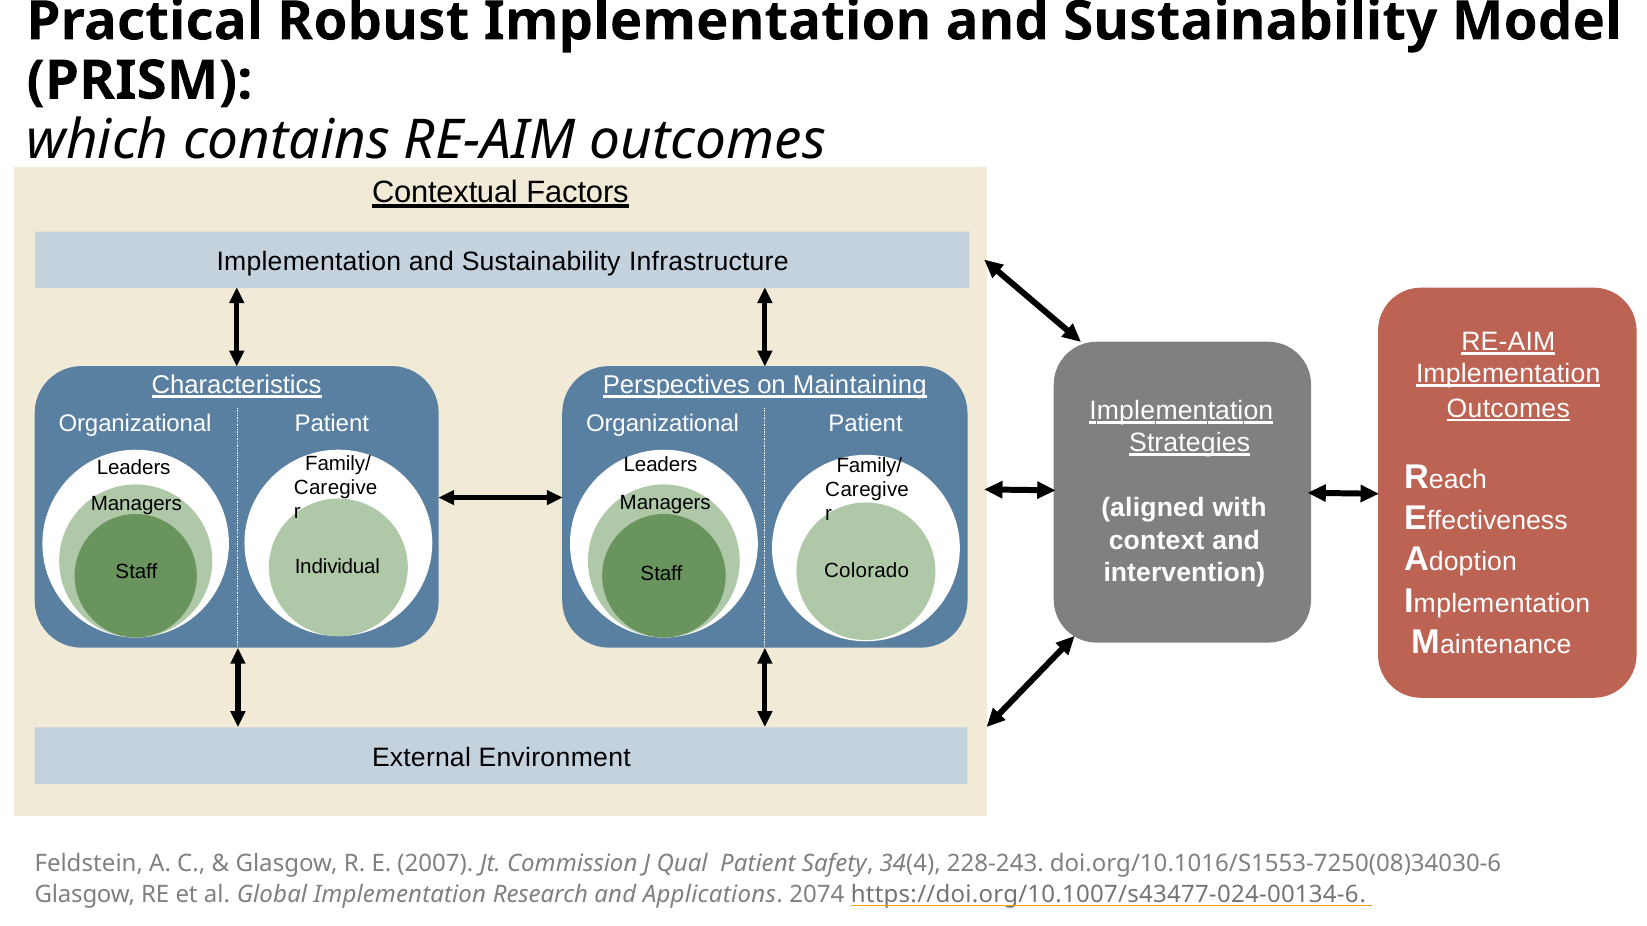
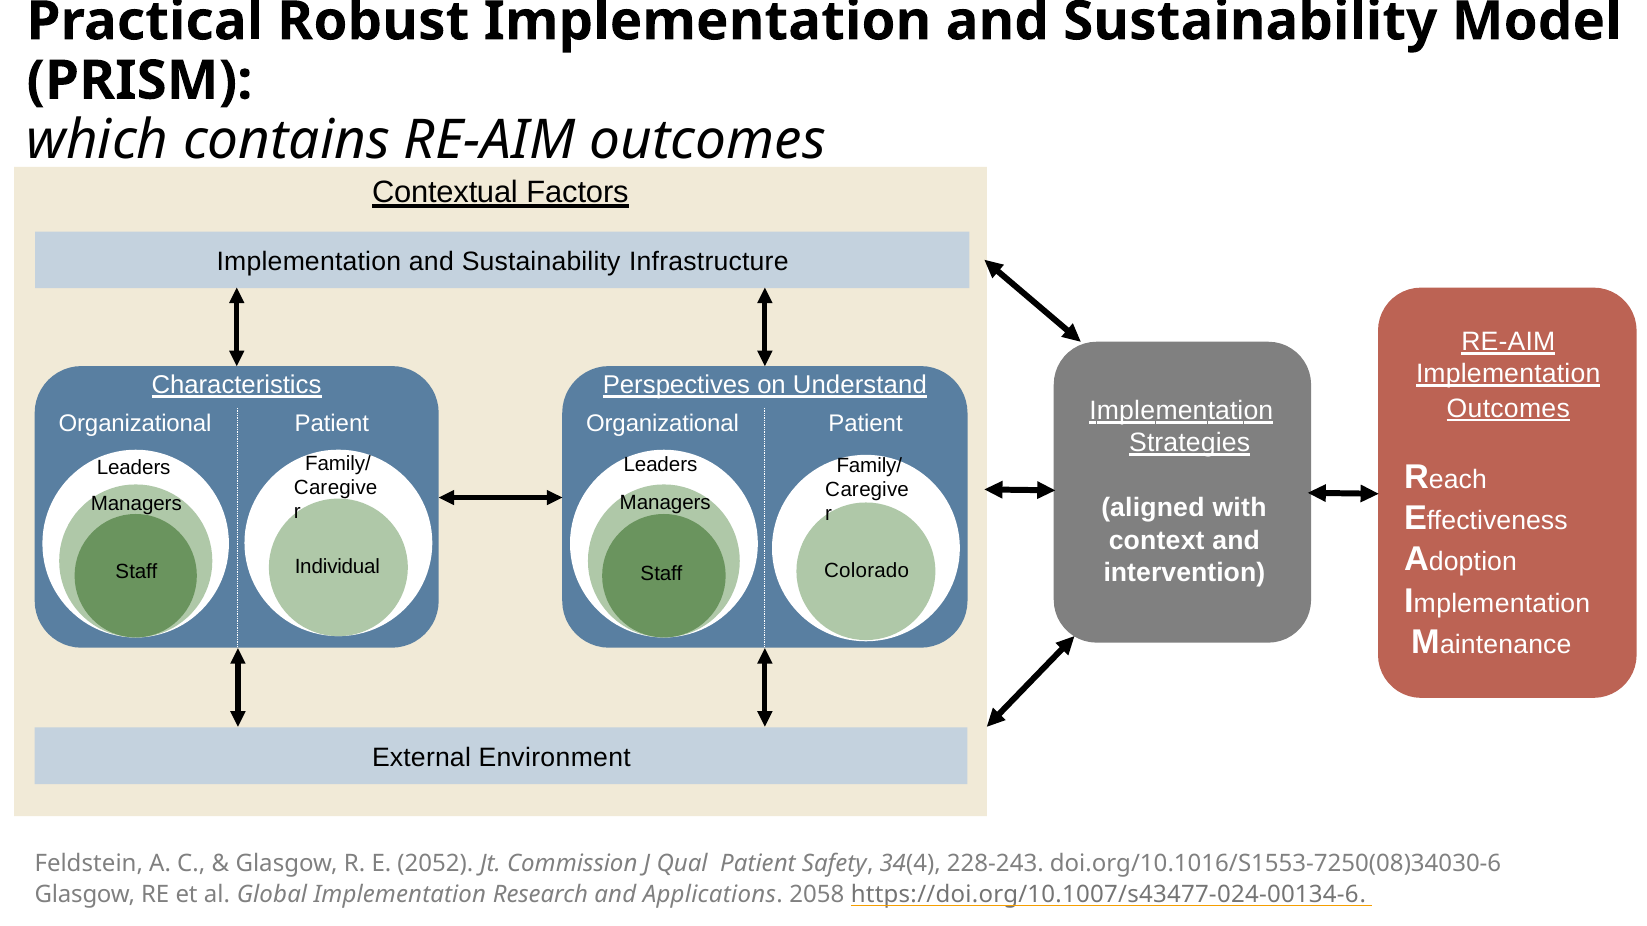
Maintaining: Maintaining -> Understand (860, 385)
2007: 2007 -> 2052 (435, 864)
2074: 2074 -> 2058 (817, 895)
